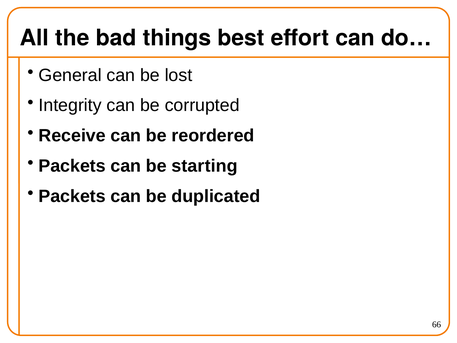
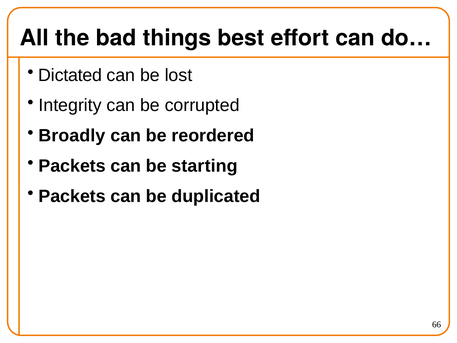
General: General -> Dictated (70, 75)
Receive: Receive -> Broadly (72, 136)
